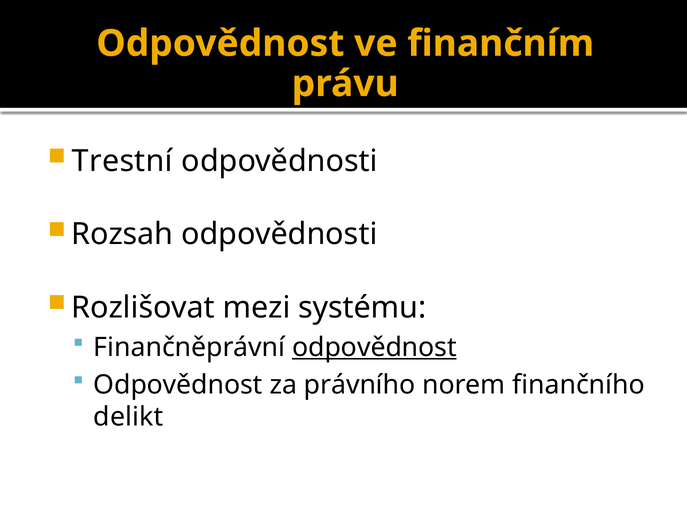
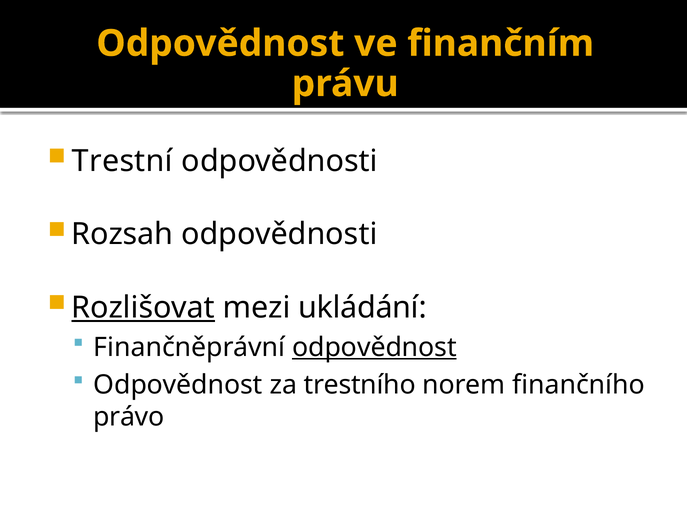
Rozlišovat underline: none -> present (143, 307)
systému: systému -> ukládání (362, 307)
právního: právního -> trestního (360, 384)
delikt: delikt -> právo (129, 416)
